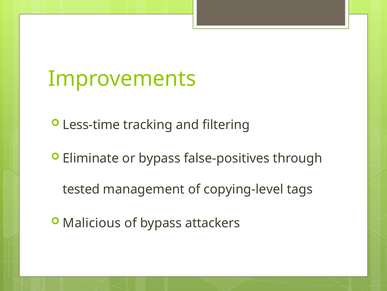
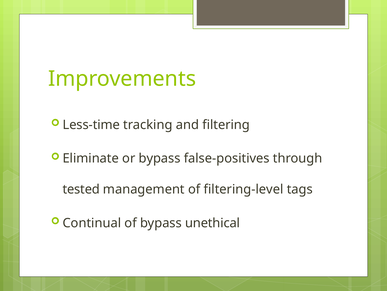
copying-level: copying-level -> filtering-level (244, 189)
Malicious: Malicious -> Continual (92, 222)
attackers: attackers -> unethical (213, 222)
